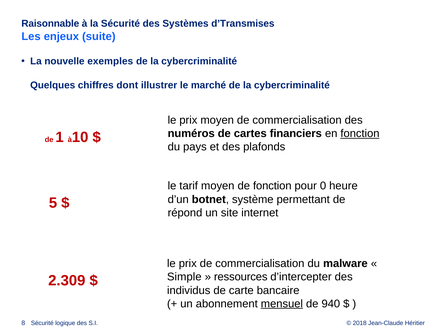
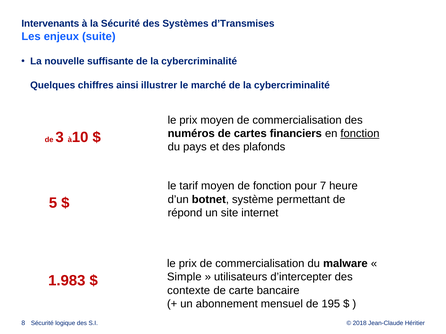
Raisonnable: Raisonnable -> Intervenants (50, 24)
exemples: exemples -> suffisante (110, 61)
dont: dont -> ainsi (127, 85)
1: 1 -> 3 (60, 137)
0: 0 -> 7 (323, 186)
ressources: ressources -> utilisateurs (241, 277)
2.309: 2.309 -> 1.983 (67, 281)
individus: individus -> contexte (189, 291)
mensuel underline: present -> none (282, 304)
940: 940 -> 195 (331, 304)
